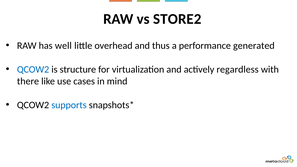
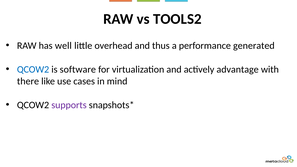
STORE2: STORE2 -> TOOLS2 (177, 19)
structure: structure -> software (78, 69)
regardless: regardless -> advantage (238, 69)
supports colour: blue -> purple (69, 105)
